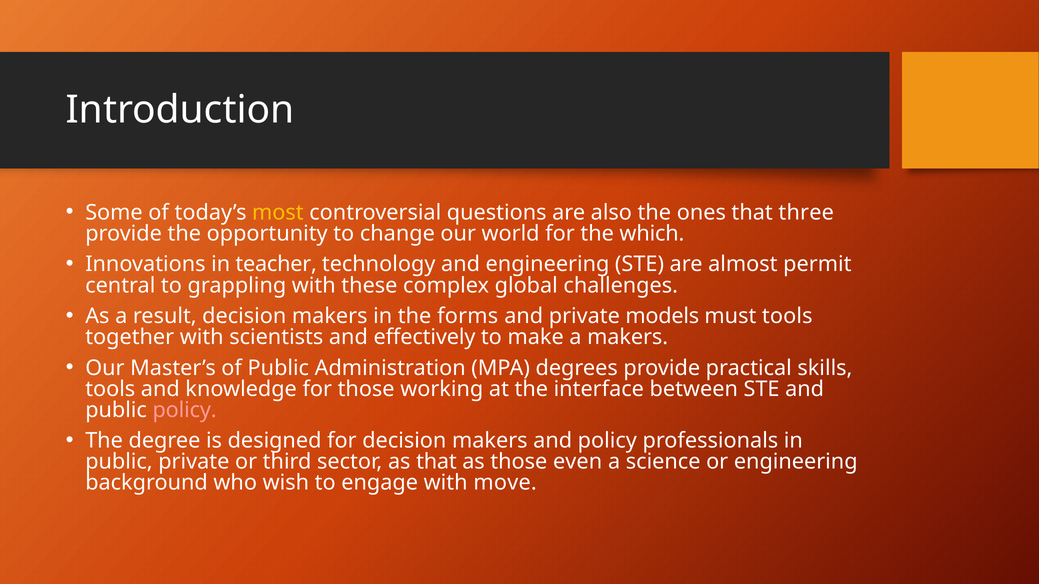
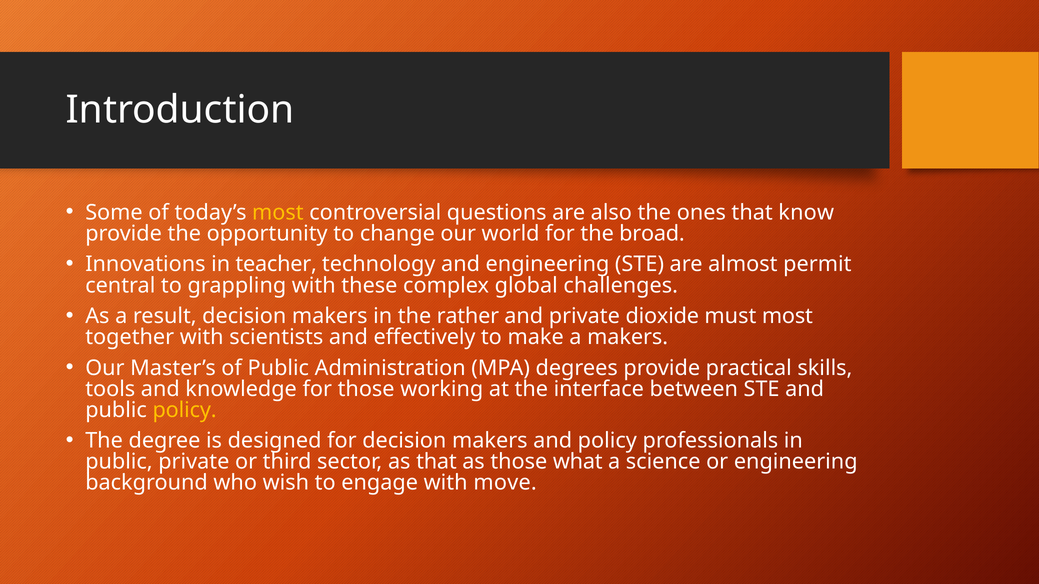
three: three -> know (806, 213)
which: which -> broad (652, 234)
forms: forms -> rather (468, 316)
models: models -> dioxide (662, 316)
must tools: tools -> most (787, 316)
policy colour: pink -> yellow (185, 410)
even: even -> what (578, 462)
